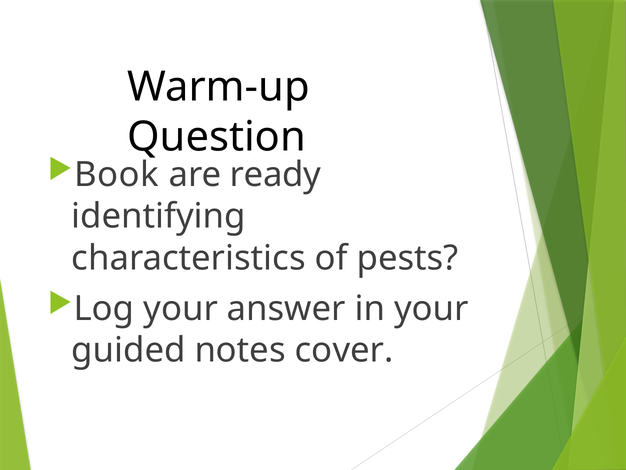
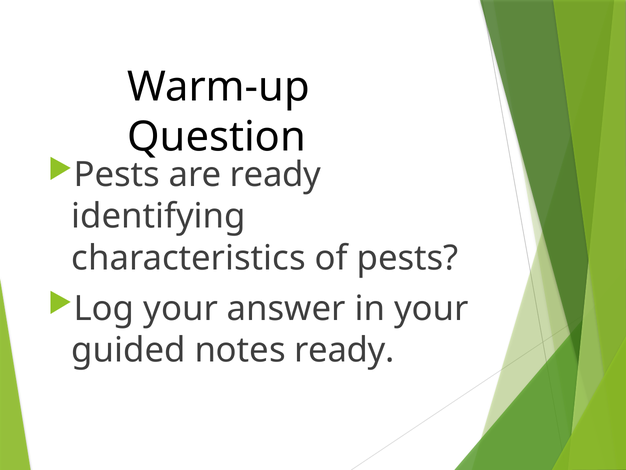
Book: Book -> Pests (117, 174)
notes cover: cover -> ready (344, 350)
